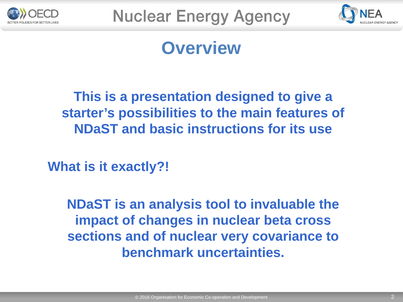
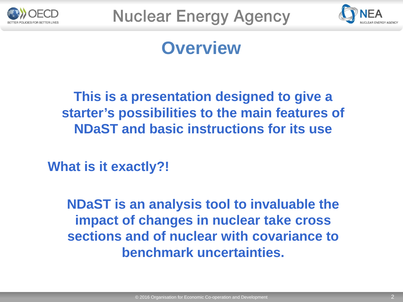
beta: beta -> take (278, 221)
very: very -> with (235, 237)
